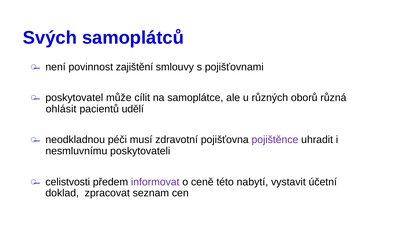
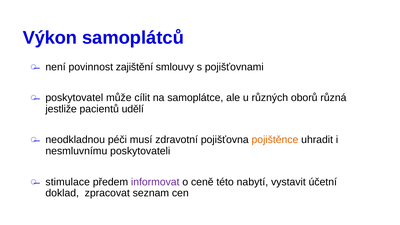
Svých: Svých -> Výkon (50, 38)
ohlásit: ohlásit -> jestliže (61, 109)
pojištěnce colour: purple -> orange (275, 140)
celistvosti: celistvosti -> stimulace (68, 182)
